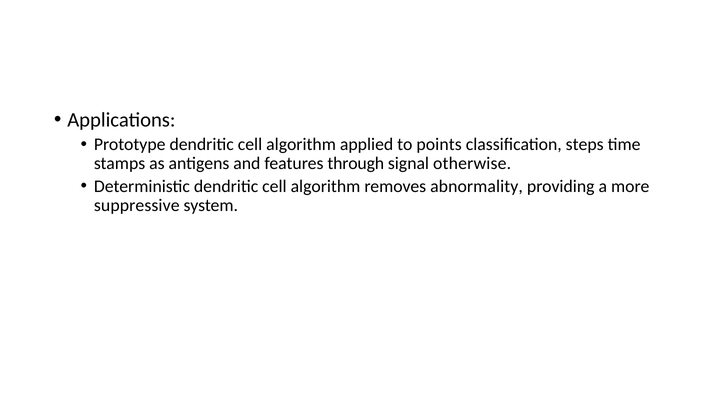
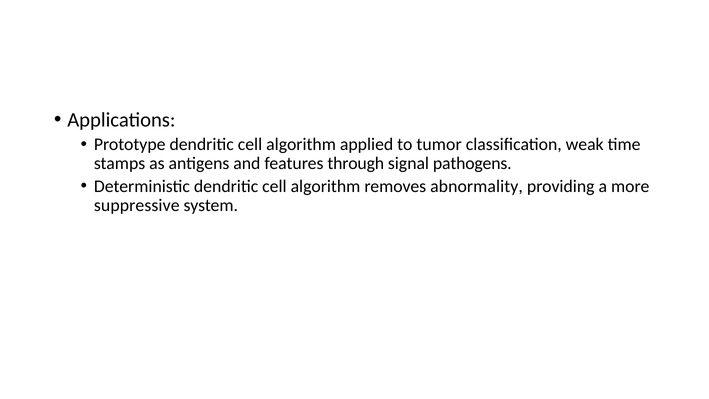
points: points -> tumor (439, 144)
steps: steps -> weak (585, 144)
otherwise: otherwise -> pathogens (472, 163)
